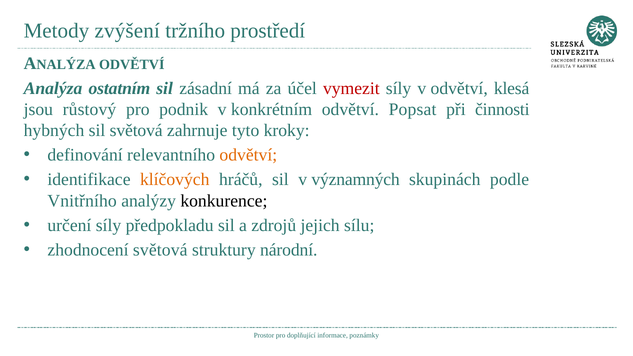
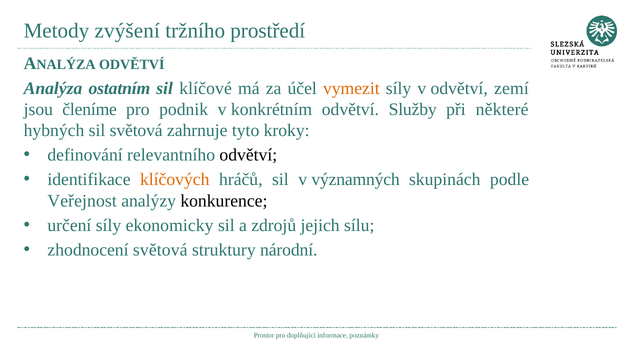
zásadní: zásadní -> klíčové (206, 88)
vymezit colour: red -> orange (351, 88)
klesá: klesá -> zemí (511, 88)
růstový: růstový -> členíme (90, 109)
Popsat: Popsat -> Služby (413, 109)
činnosti: činnosti -> některé (502, 109)
odvětví colour: orange -> black (248, 155)
Vnitřního: Vnitřního -> Veřejnost (82, 201)
předpokladu: předpokladu -> ekonomicky (170, 225)
